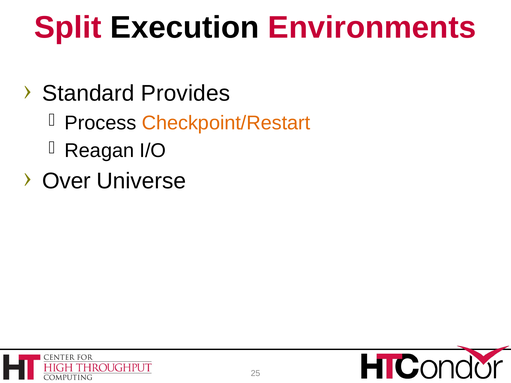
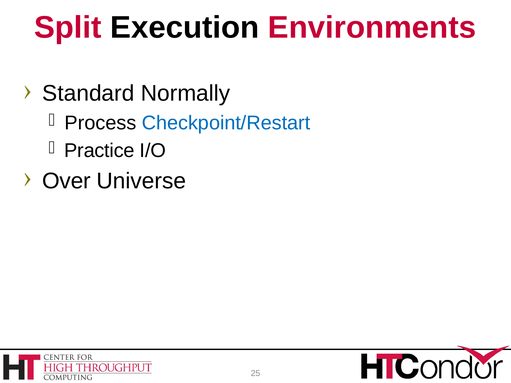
Provides: Provides -> Normally (186, 94)
Checkpoint/Restart colour: orange -> blue (226, 123)
Reagan: Reagan -> Practice (99, 151)
